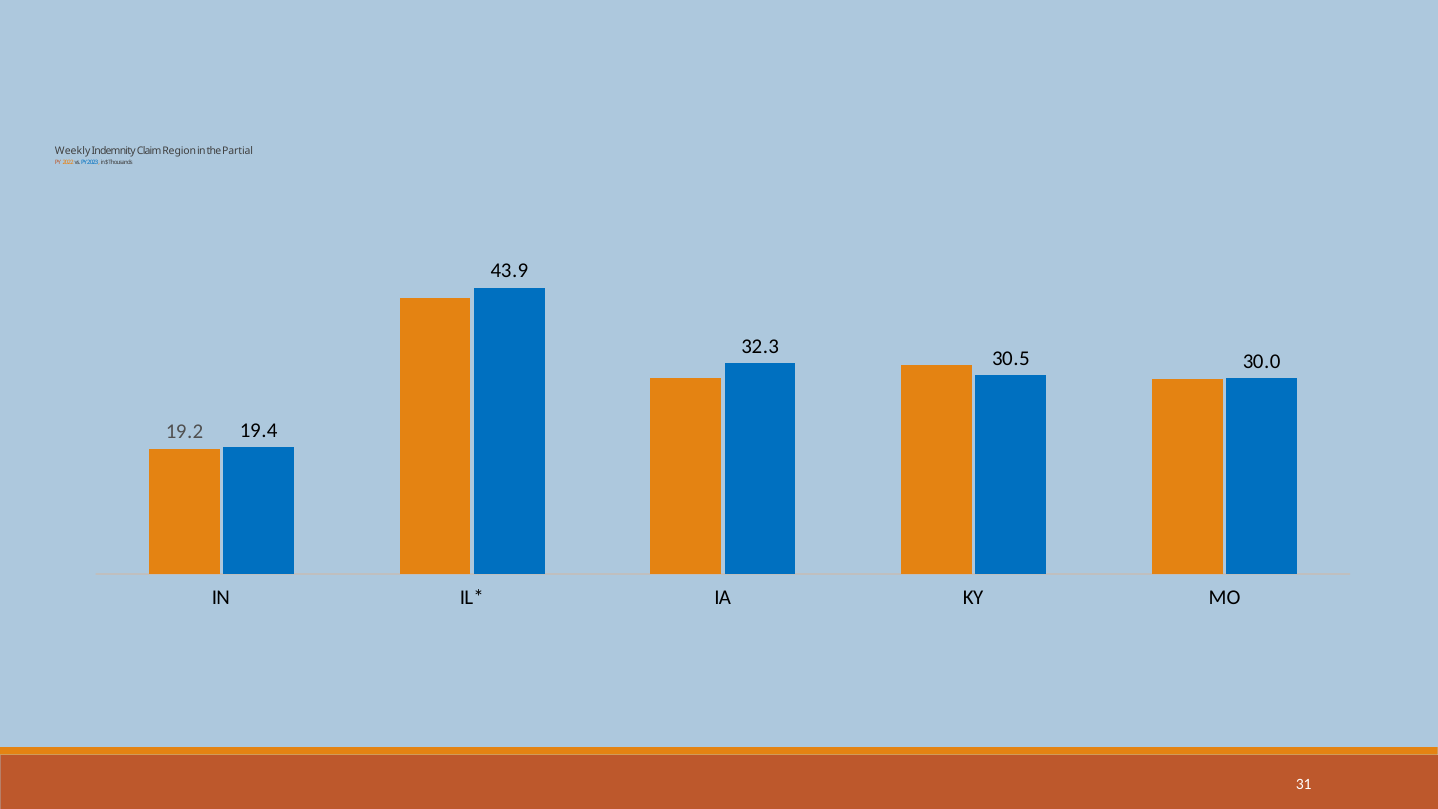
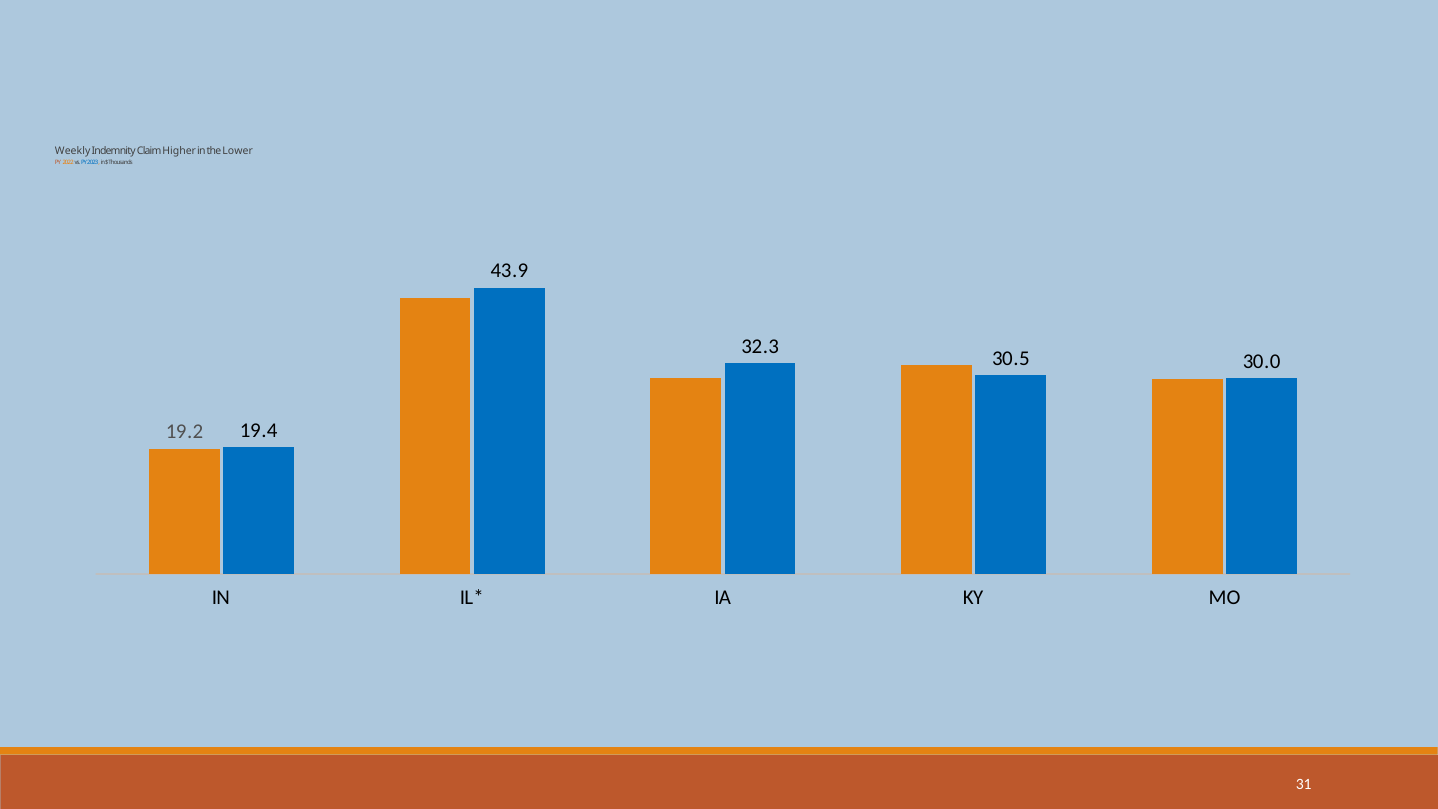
Region: Region -> Higher (179, 151)
Partial: Partial -> Lower (238, 151)
